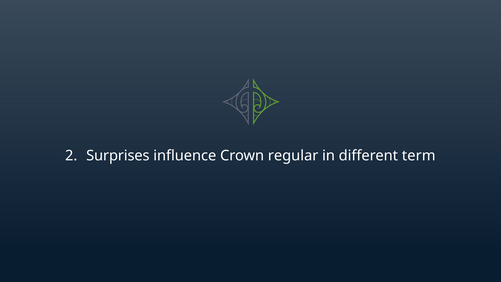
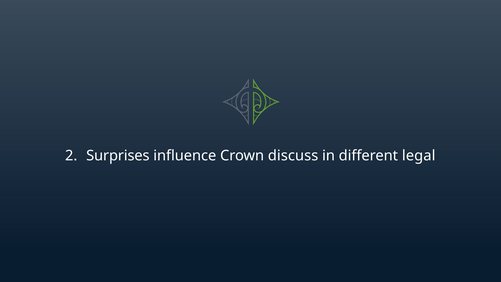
regular: regular -> discuss (293, 155)
term: term -> legal (419, 155)
